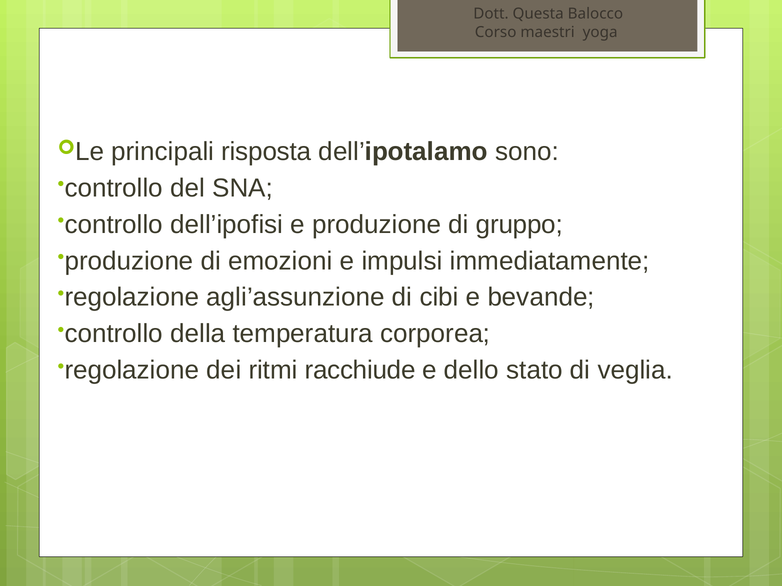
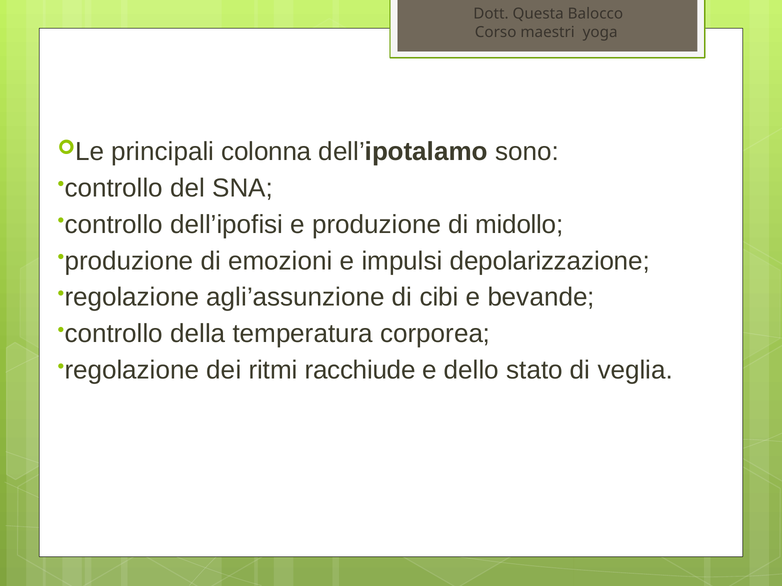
risposta: risposta -> colonna (266, 152)
gruppo: gruppo -> midollo (519, 225)
immediatamente: immediatamente -> depolarizzazione (550, 261)
